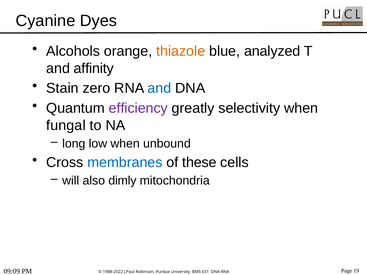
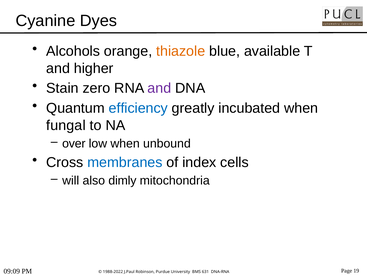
analyzed: analyzed -> available (272, 51)
affinity: affinity -> higher (94, 68)
and colour: blue -> purple (159, 88)
efficiency colour: purple -> blue (138, 108)
selectivity: selectivity -> incubated (249, 108)
long: long -> over (74, 144)
these: these -> index (199, 163)
